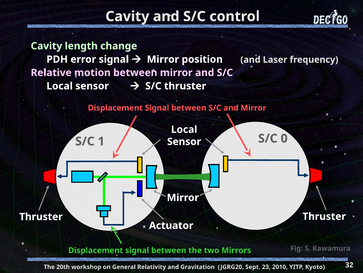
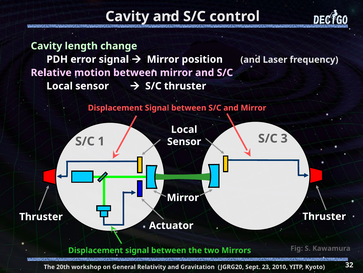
0: 0 -> 3 (284, 138)
